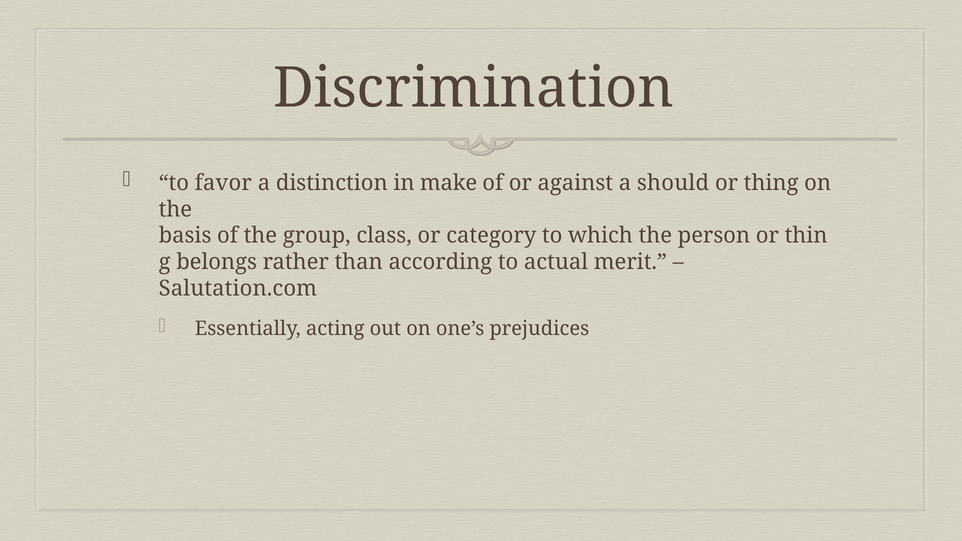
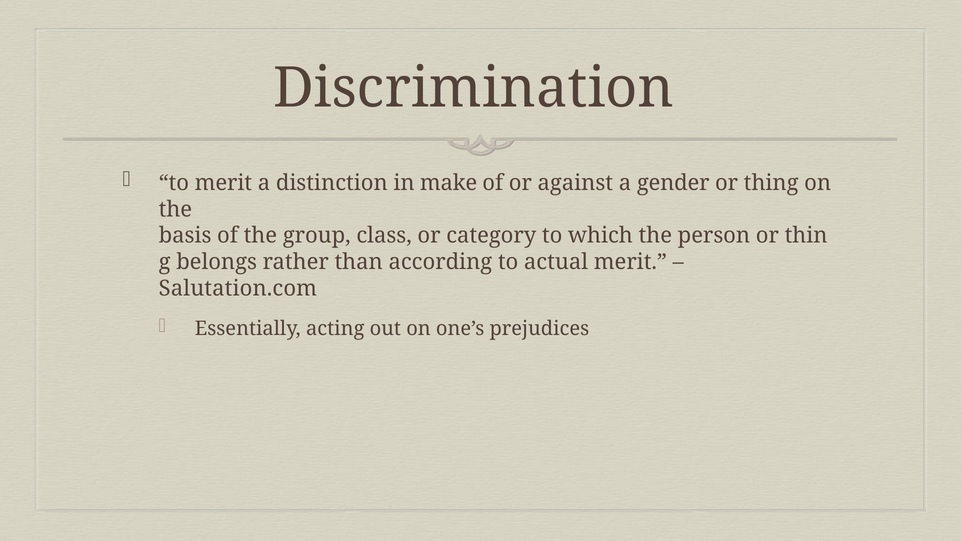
to favor: favor -> merit (223, 183)
should: should -> gender (673, 183)
